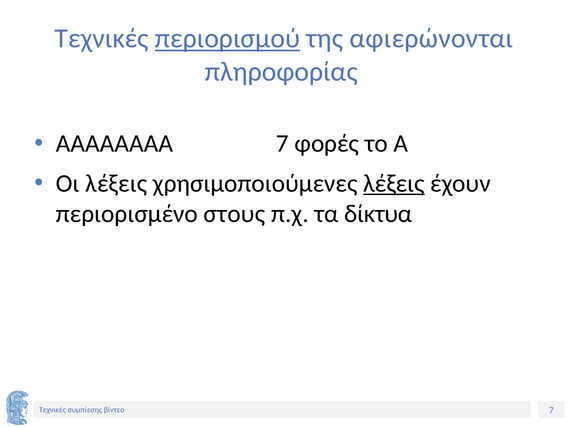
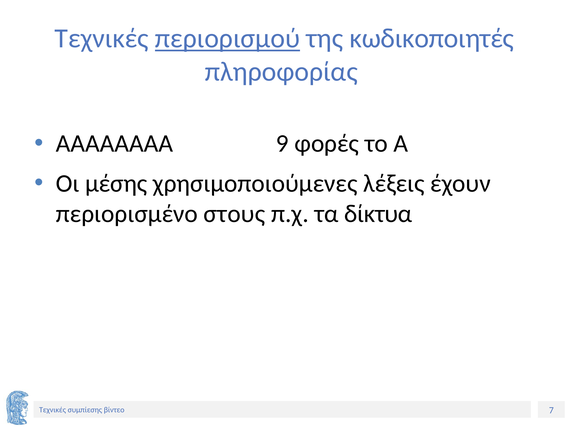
αφιερώνονται: αφιερώνονται -> κωδικοποιητές (432, 38)
ΑΑΑΑΑΑΑΑ 7: 7 -> 9 (282, 144)
Οι λέξεις: λέξεις -> μέσης (116, 183)
λέξεις underline: present -> none (394, 183)
